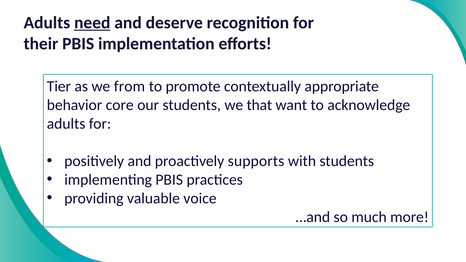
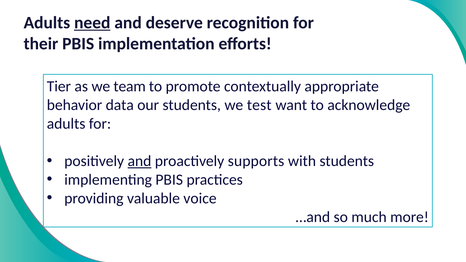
from: from -> team (130, 87)
core: core -> data (120, 105)
that: that -> test (259, 105)
and underline: none -> present (139, 161)
